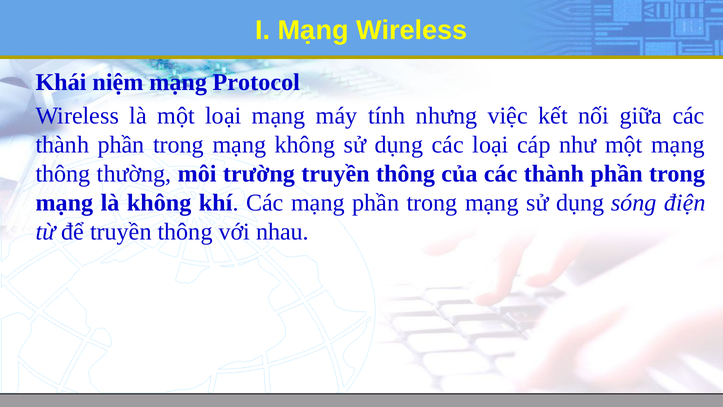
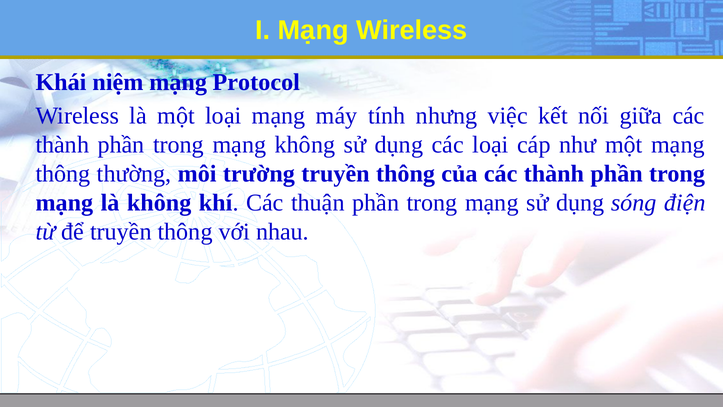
Các mạng: mạng -> thuận (318, 202)
